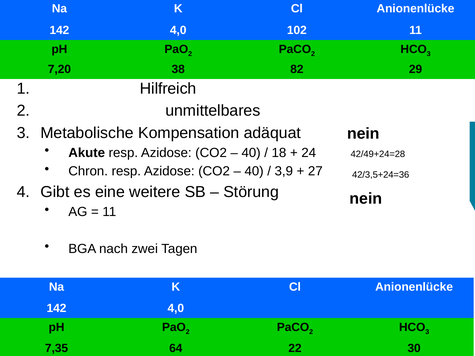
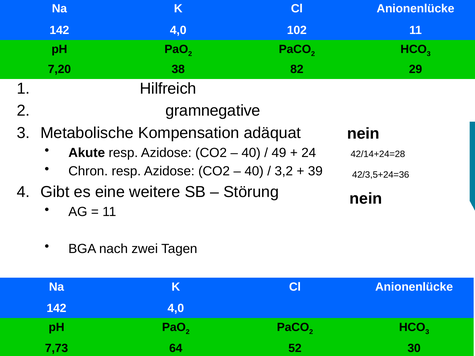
unmittelbares: unmittelbares -> gramnegative (213, 111)
18: 18 -> 49 (279, 153)
42/49+24=28: 42/49+24=28 -> 42/14+24=28 (378, 154)
3,9: 3,9 -> 3,2 (284, 171)
27: 27 -> 39 (315, 171)
7,35: 7,35 -> 7,73 (57, 348)
22: 22 -> 52 (295, 348)
